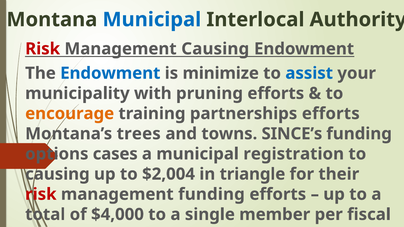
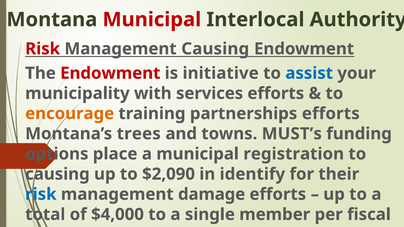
Municipal colour: blue -> red (152, 20)
Endowment colour: blue -> red (110, 73)
minimize: minimize -> initiative (221, 73)
pruning: pruning -> services (210, 93)
SINCE’s: SINCE’s -> MUST’s (292, 134)
cases: cases -> place (115, 154)
$2,004: $2,004 -> $2,090 (169, 174)
triangle: triangle -> identify (252, 174)
risk colour: red -> blue (41, 194)
management funding: funding -> damage (212, 194)
